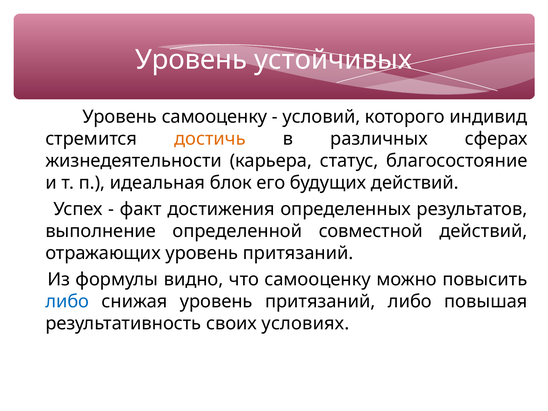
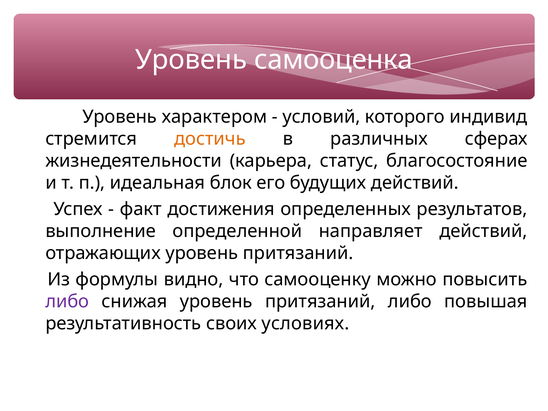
устойчивых: устойчивых -> самооценка (333, 60)
Уровень самооценку: самооценку -> характером (214, 117)
совместной: совместной -> направляет (371, 231)
либо colour: blue -> purple (67, 301)
